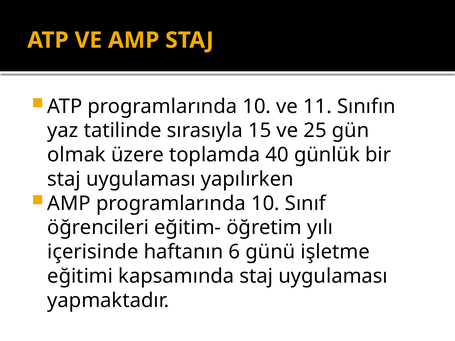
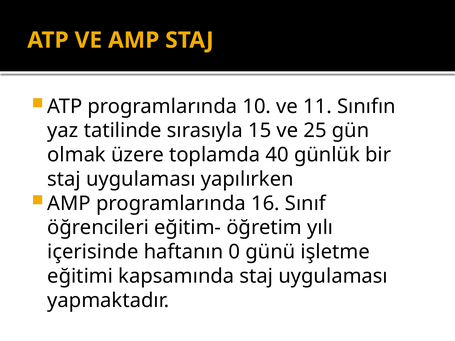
AMP programlarında 10: 10 -> 16 (265, 204)
6: 6 -> 0 (234, 252)
